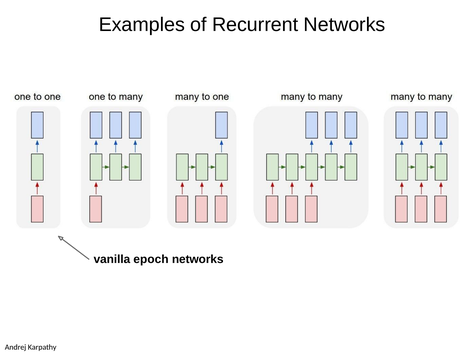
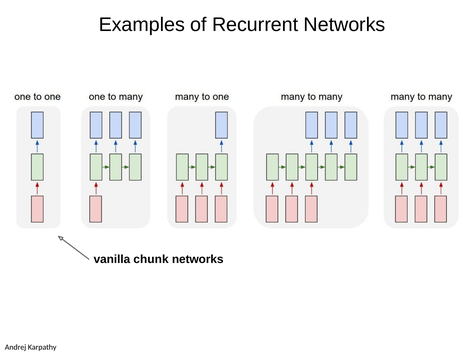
epoch: epoch -> chunk (151, 260)
